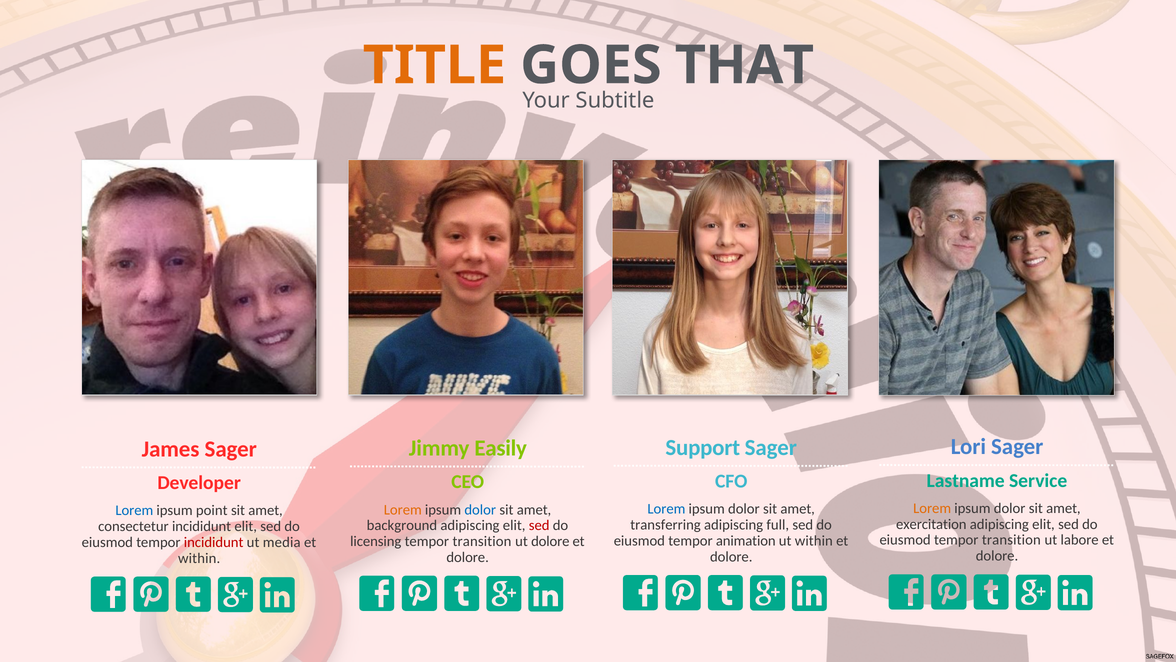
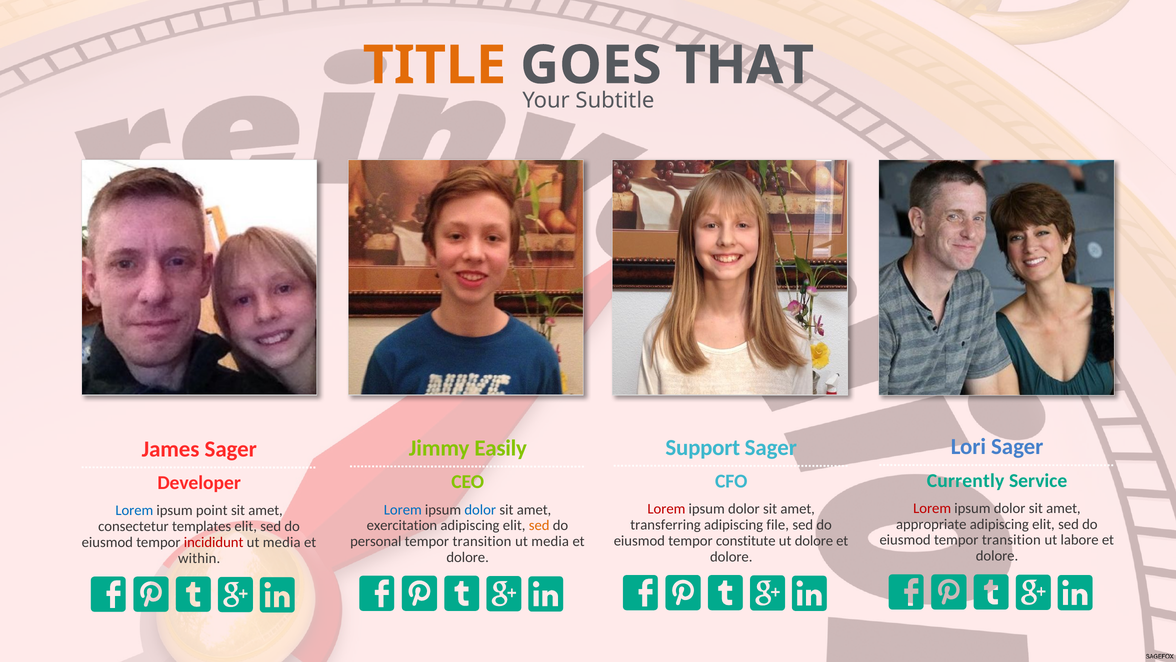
Lastname: Lastname -> Currently (966, 480)
Lorem colour: orange -> red (932, 508)
Lorem colour: blue -> red (666, 509)
Lorem colour: orange -> blue (403, 509)
exercitation: exercitation -> appropriate (931, 524)
full: full -> file (778, 525)
background: background -> exercitation (402, 525)
sed colour: red -> orange (539, 525)
consectetur incididunt: incididunt -> templates (202, 526)
animation: animation -> constitute (746, 540)
ut within: within -> dolore (814, 540)
licensing: licensing -> personal (376, 541)
dolore: dolore -> media (550, 541)
